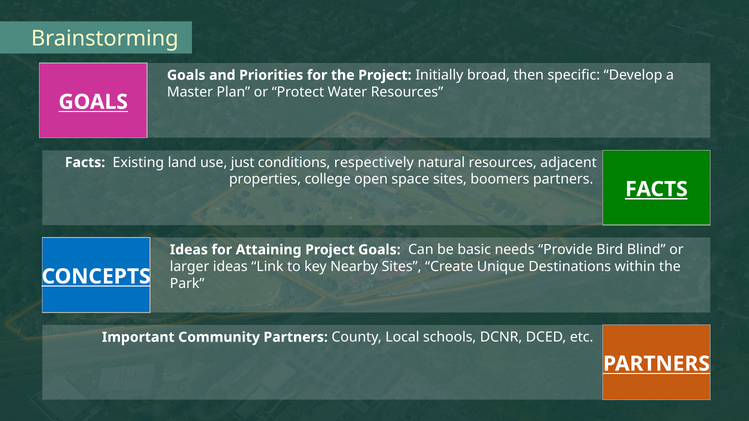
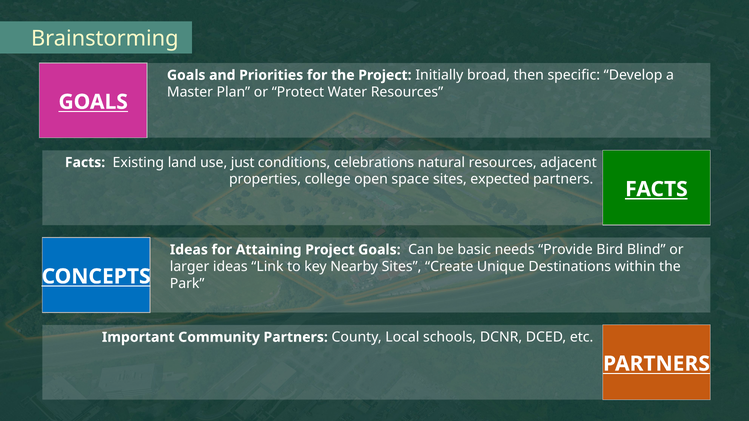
respectively: respectively -> celebrations (374, 163)
boomers: boomers -> expected (500, 179)
